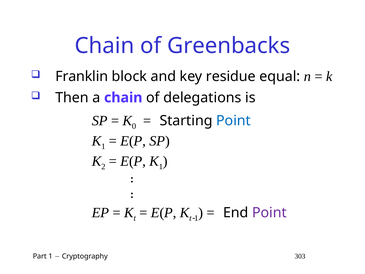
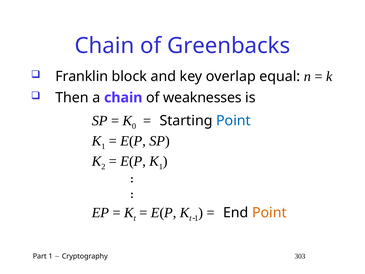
residue: residue -> overlap (231, 76)
delegations: delegations -> weaknesses (202, 98)
Point colour: purple -> orange (269, 212)
